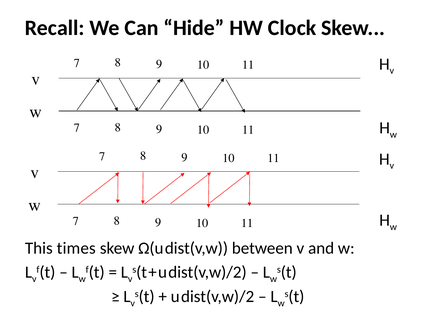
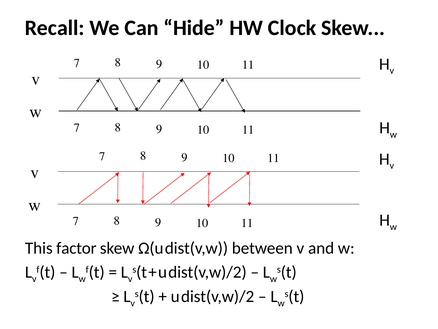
times: times -> factor (76, 248)
